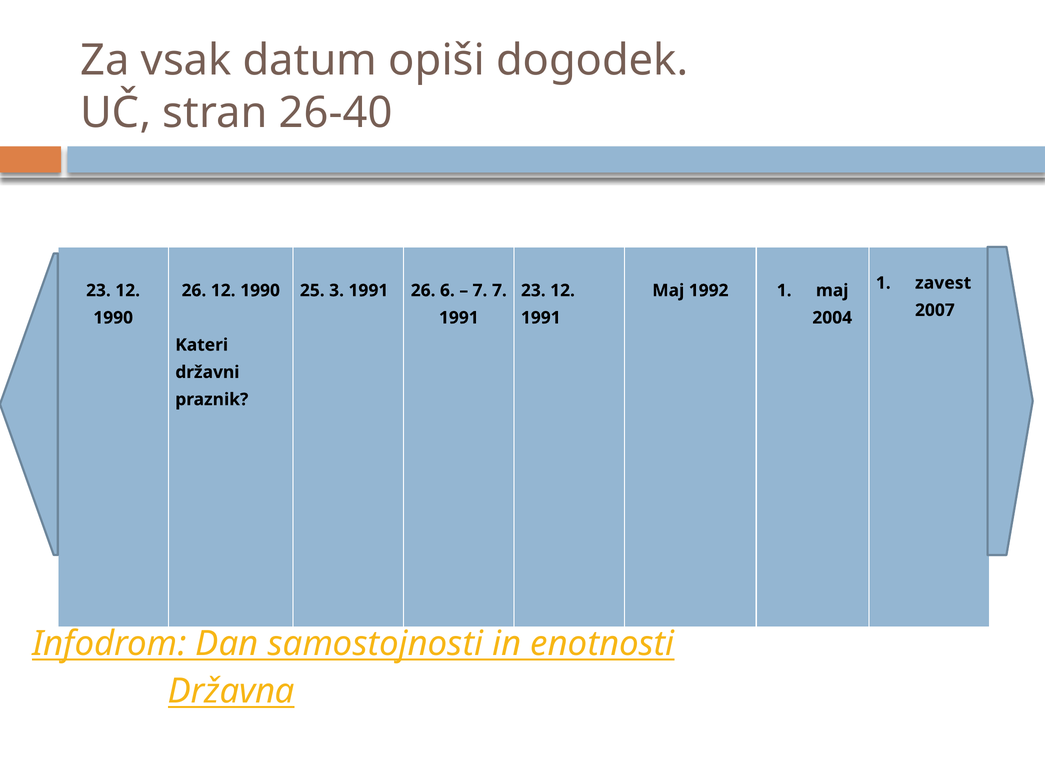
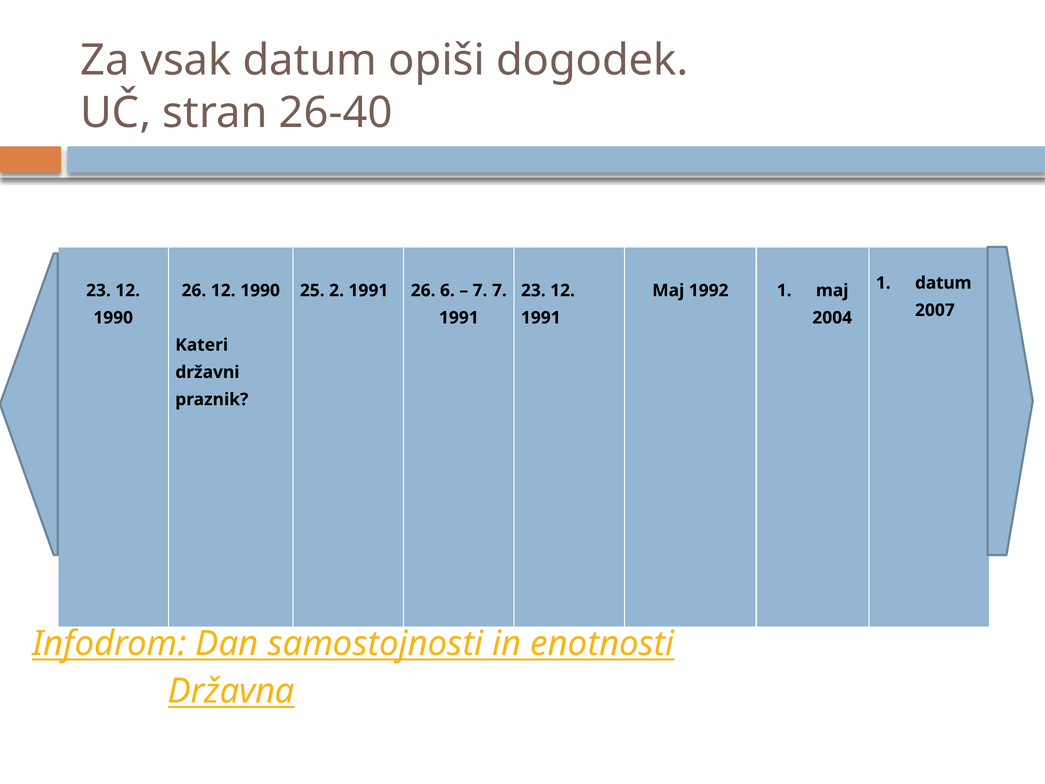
zavest: zavest -> datum (943, 283)
3: 3 -> 2 (337, 290)
